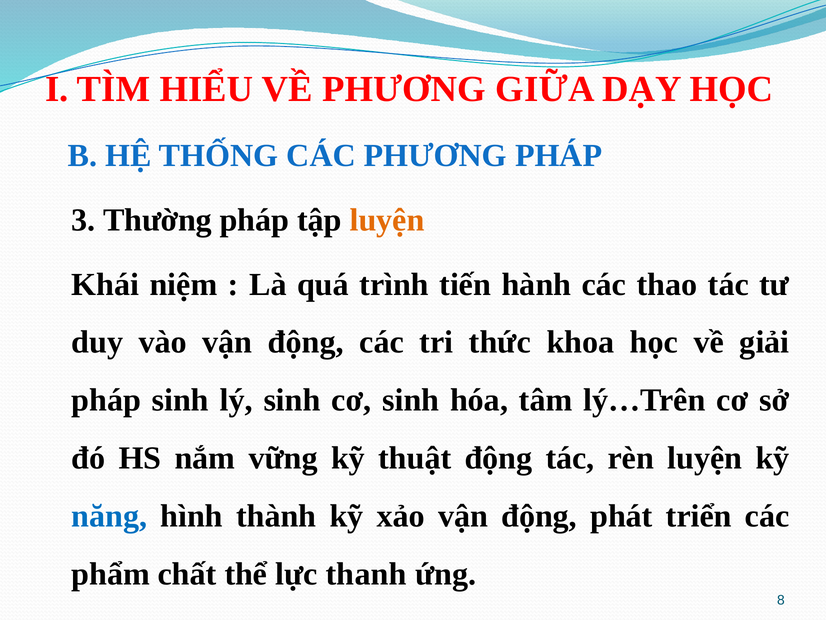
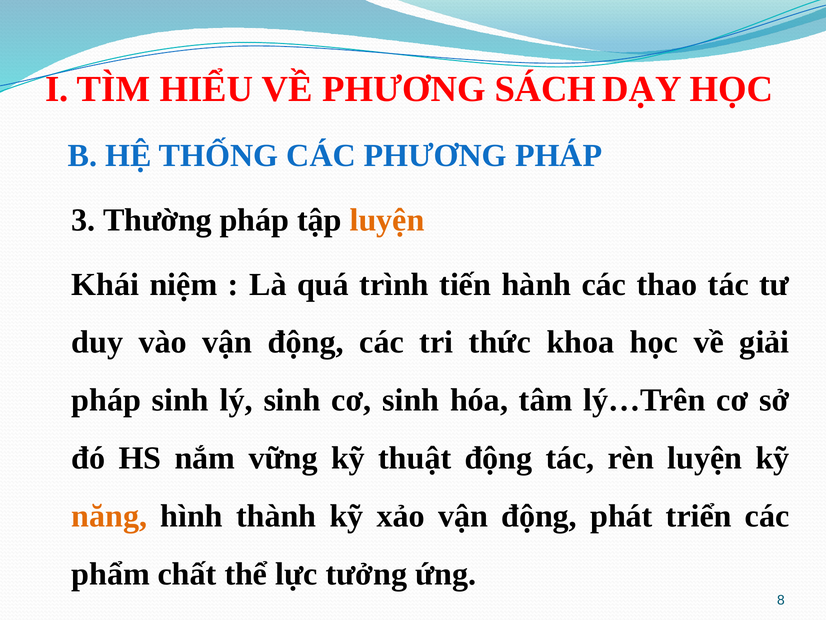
GIỮA: GIỮA -> SÁCH (545, 89)
năng colour: blue -> orange (109, 516)
thanh: thanh -> tưởng (366, 573)
